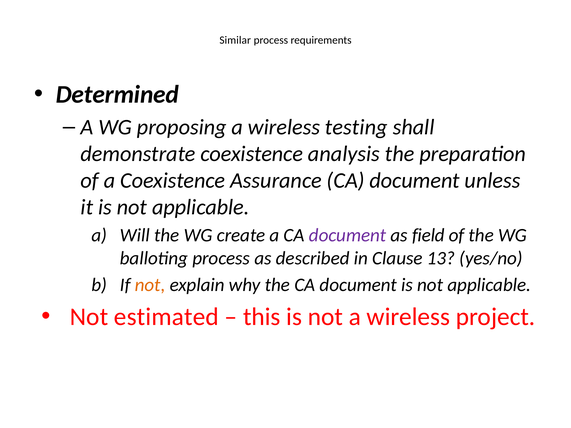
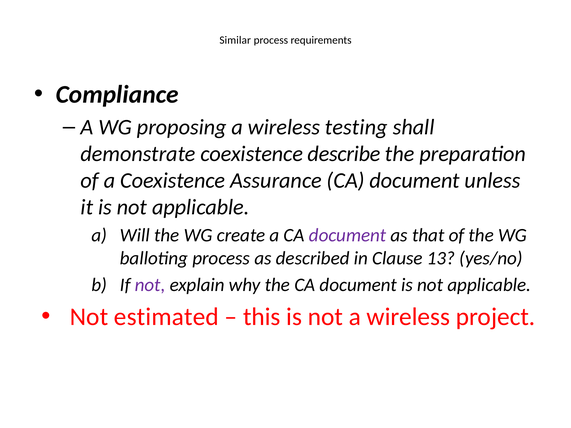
Determined: Determined -> Compliance (117, 95)
analysis: analysis -> describe (344, 154)
field: field -> that (428, 235)
not colour: orange -> purple (150, 285)
